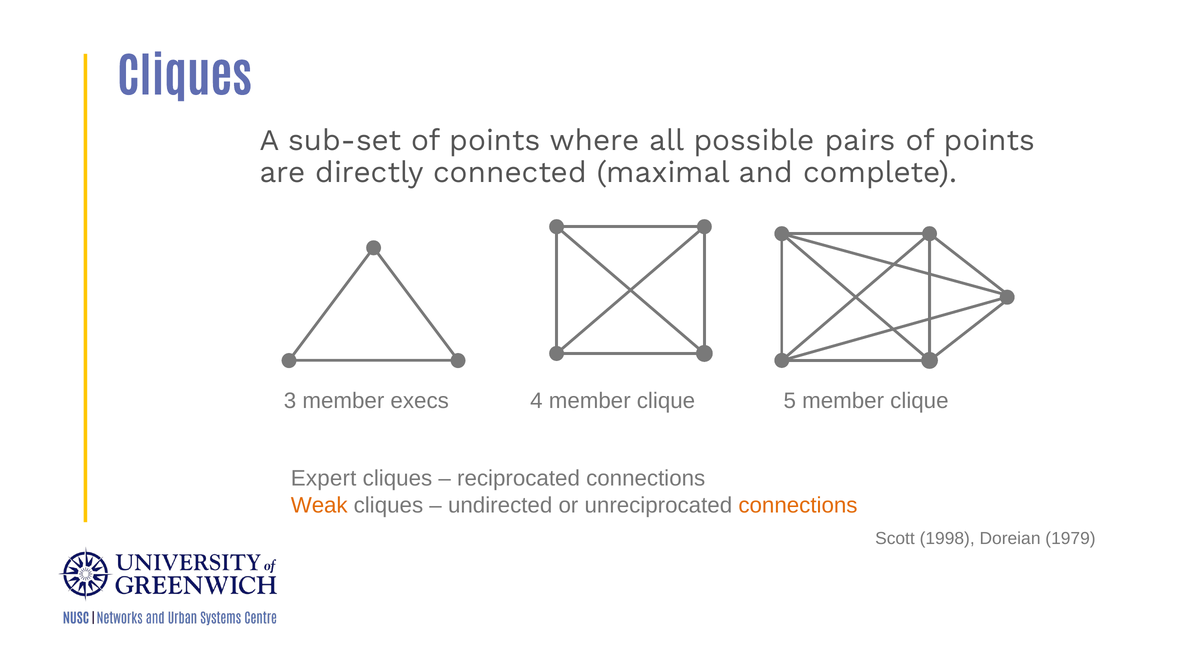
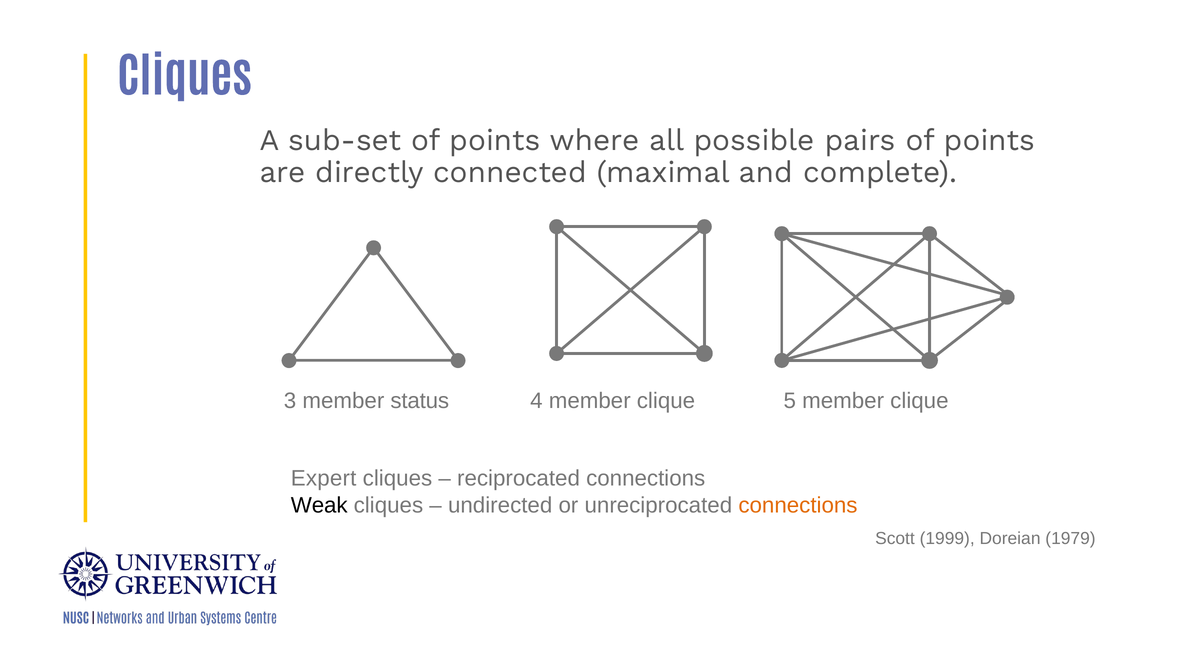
execs: execs -> status (420, 401)
Weak colour: orange -> black (319, 505)
1998: 1998 -> 1999 (947, 538)
